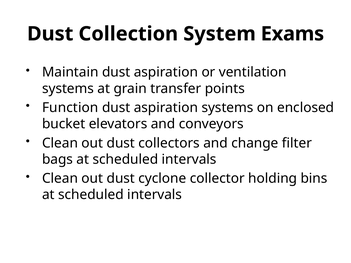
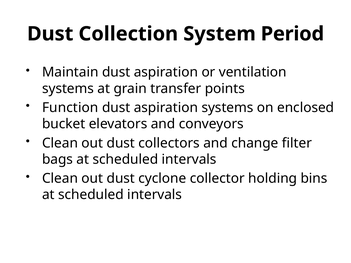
Exams: Exams -> Period (292, 34)
